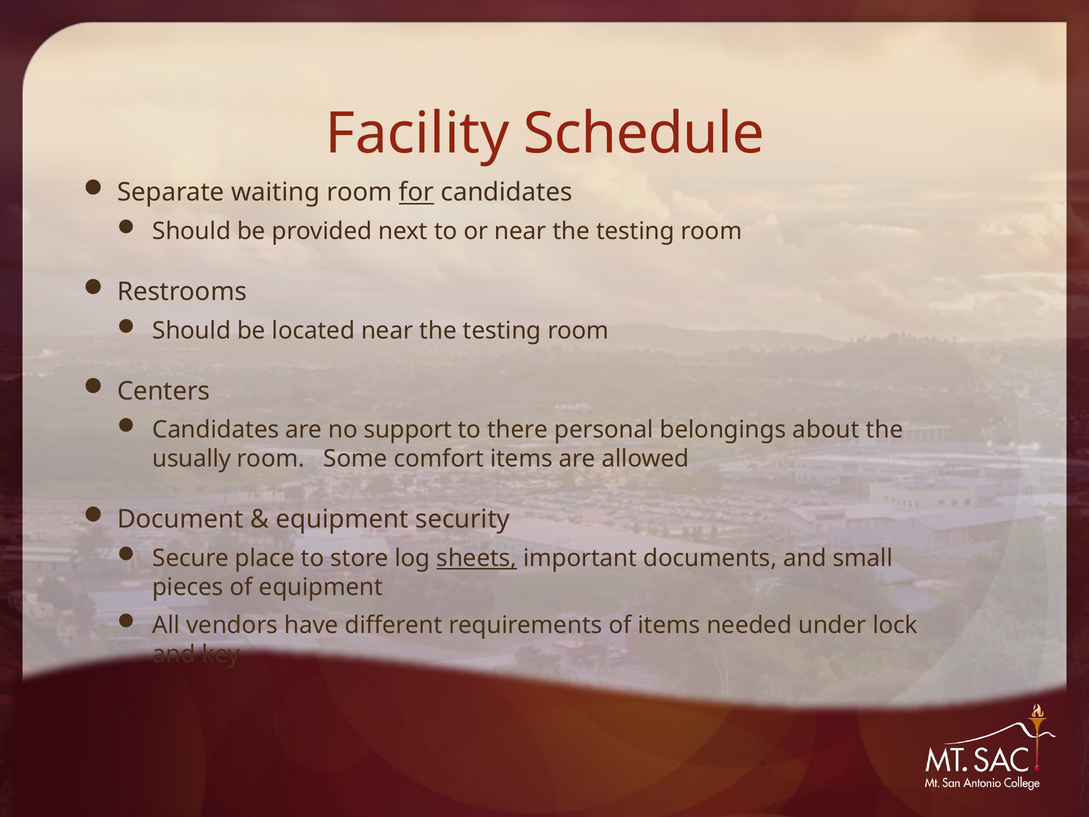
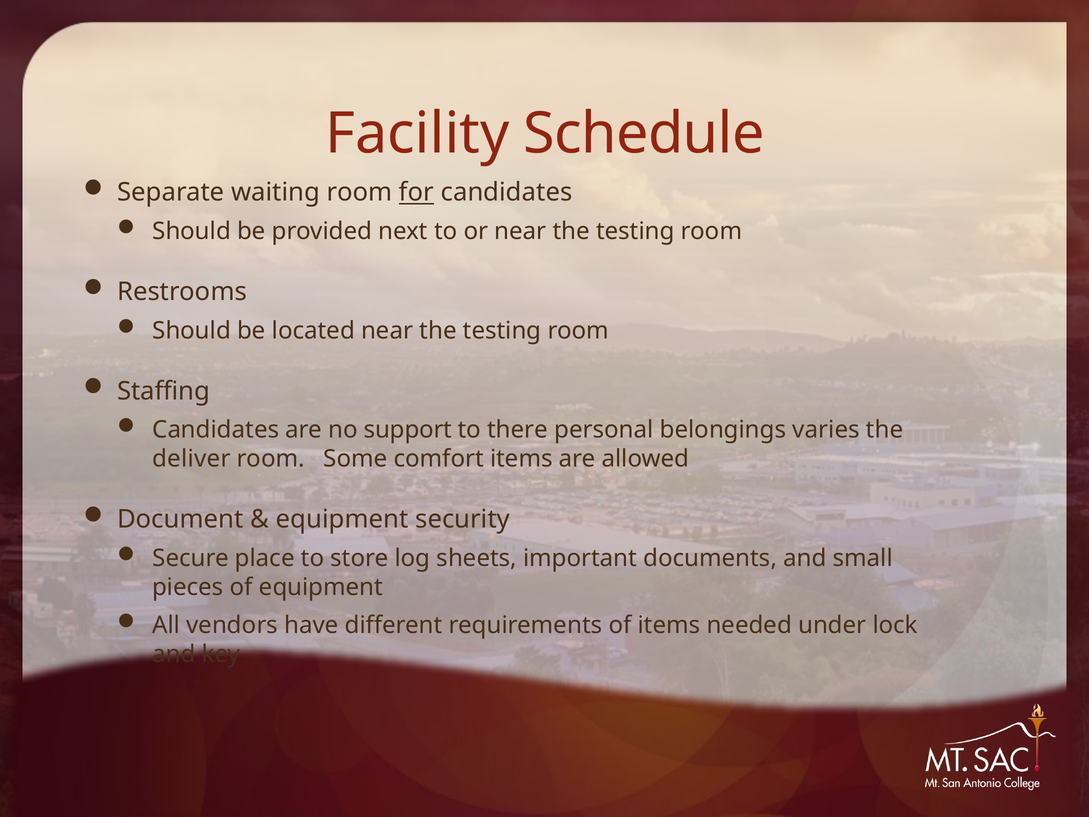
Centers: Centers -> Staffing (164, 391)
about: about -> varies (826, 430)
usually: usually -> deliver (191, 459)
sheets underline: present -> none (477, 558)
